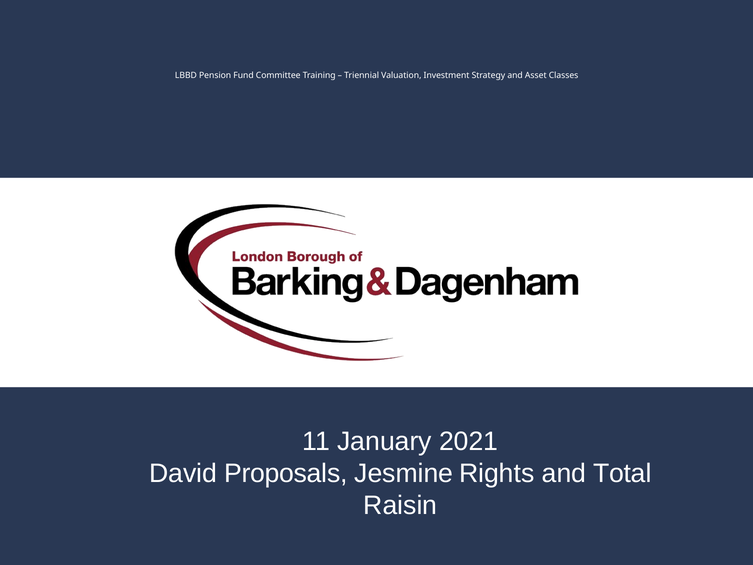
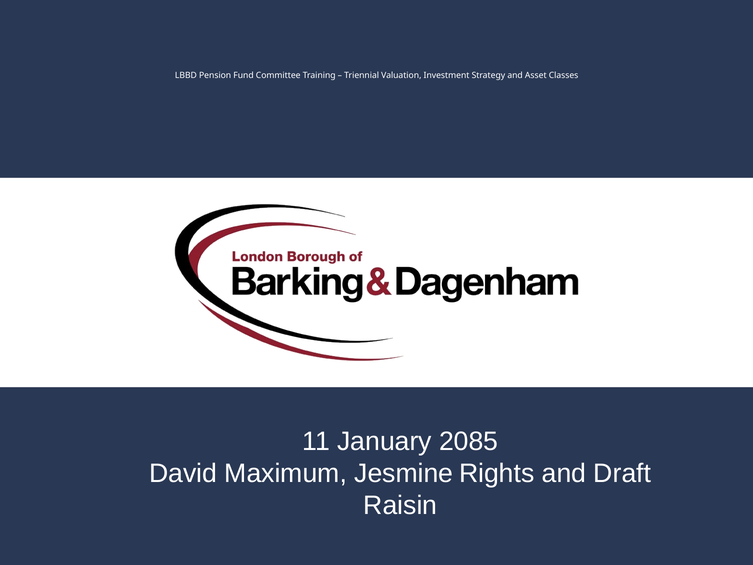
2021: 2021 -> 2085 (469, 441)
Proposals: Proposals -> Maximum (286, 473)
Total: Total -> Draft (622, 473)
